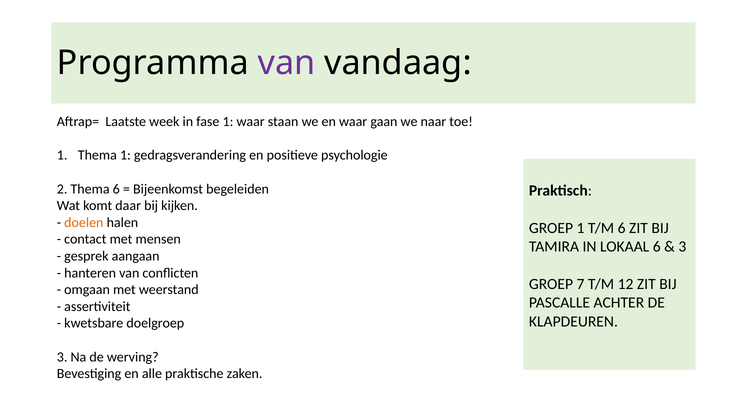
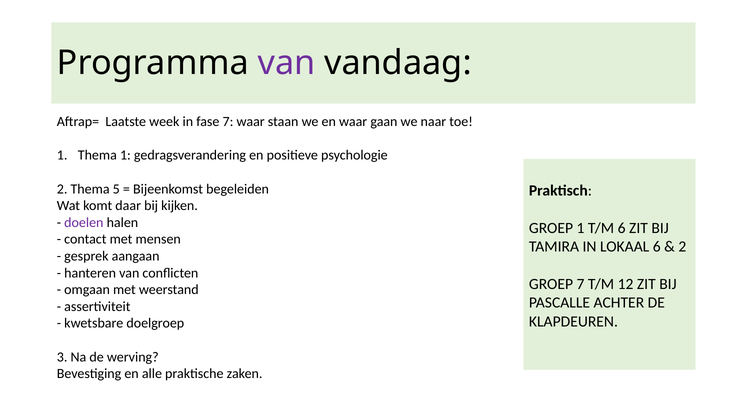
fase 1: 1 -> 7 (228, 122)
Thema 6: 6 -> 5 (116, 189)
doelen colour: orange -> purple (84, 223)
3: 3 -> 2 (682, 247)
